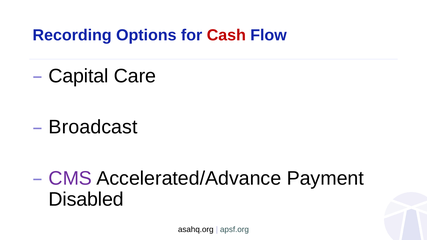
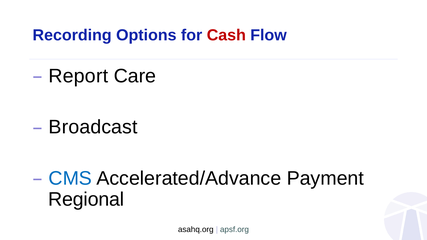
Capital: Capital -> Report (78, 76)
CMS colour: purple -> blue (70, 178)
Disabled: Disabled -> Regional (86, 200)
